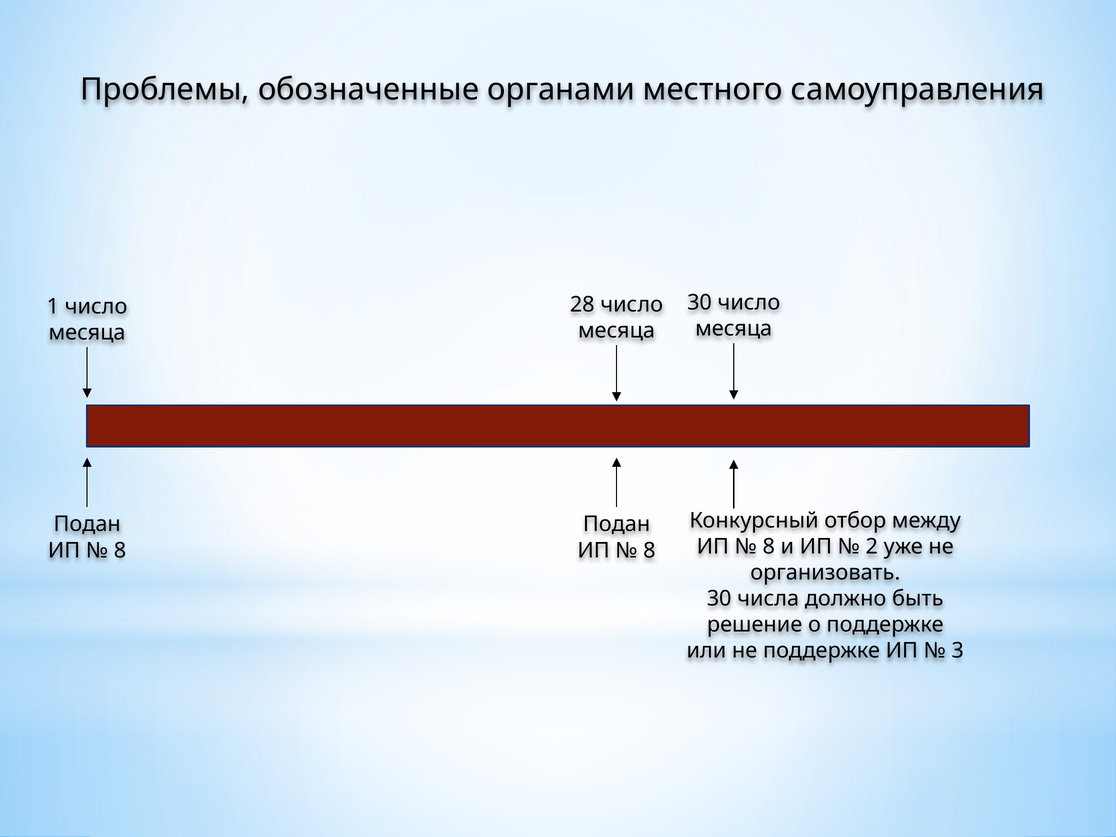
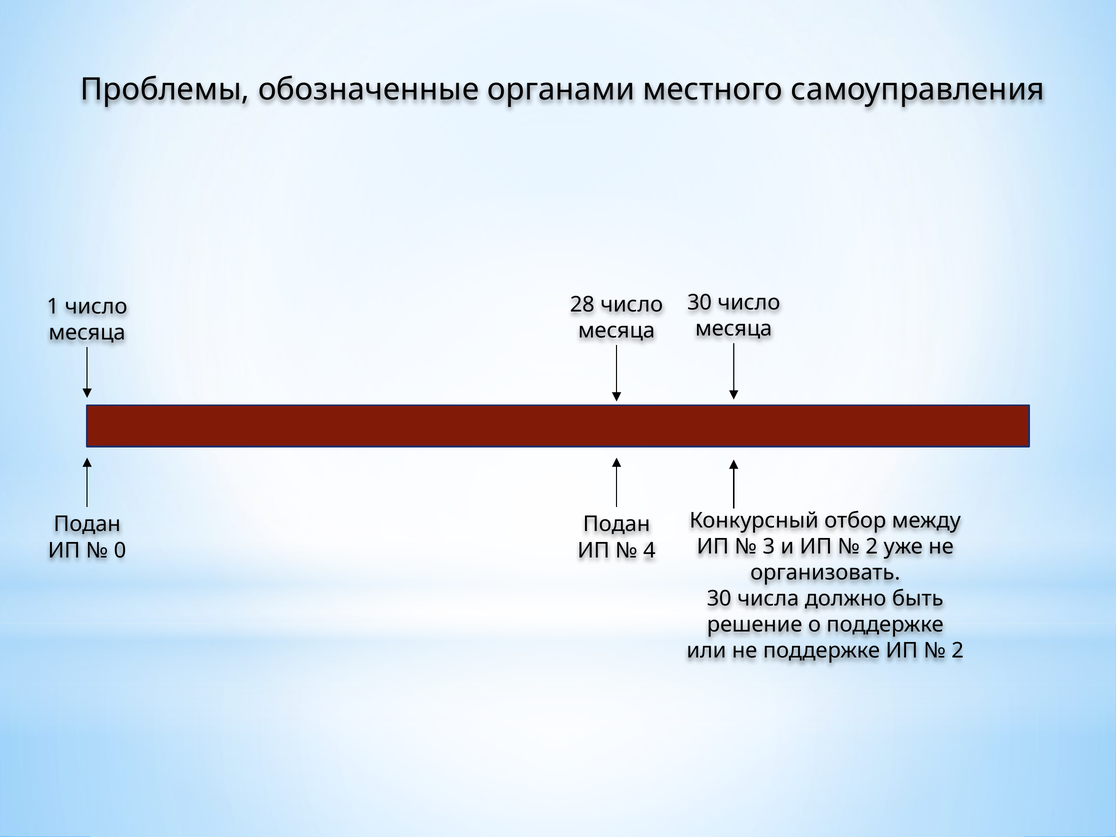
8: 8 -> 3 (769, 547)
8: 8 -> 0 (120, 550)
8: 8 -> 4 (649, 550)
3: 3 -> 2 (958, 651)
